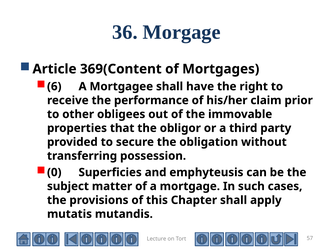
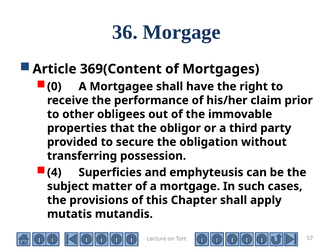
6: 6 -> 0 (54, 86)
0: 0 -> 4 (54, 172)
